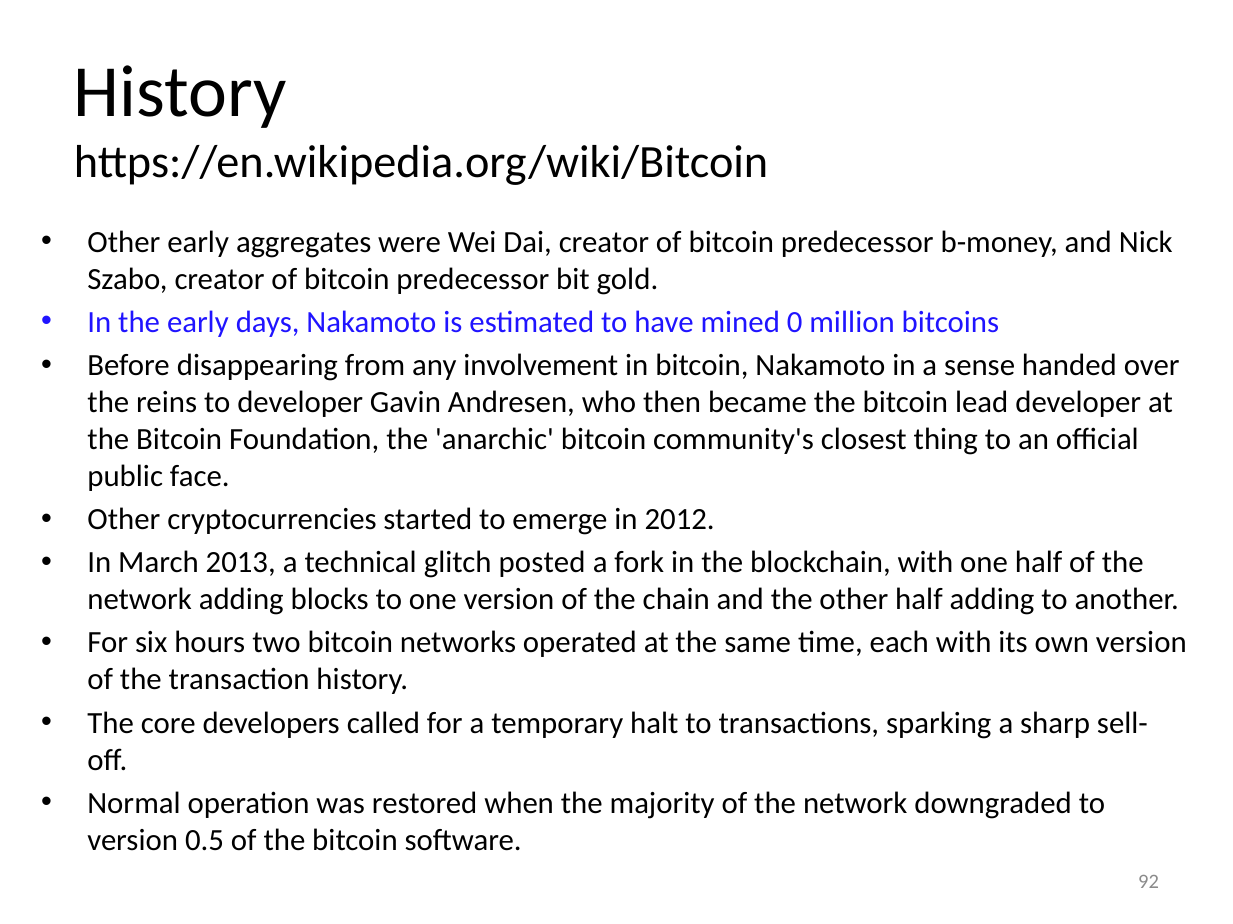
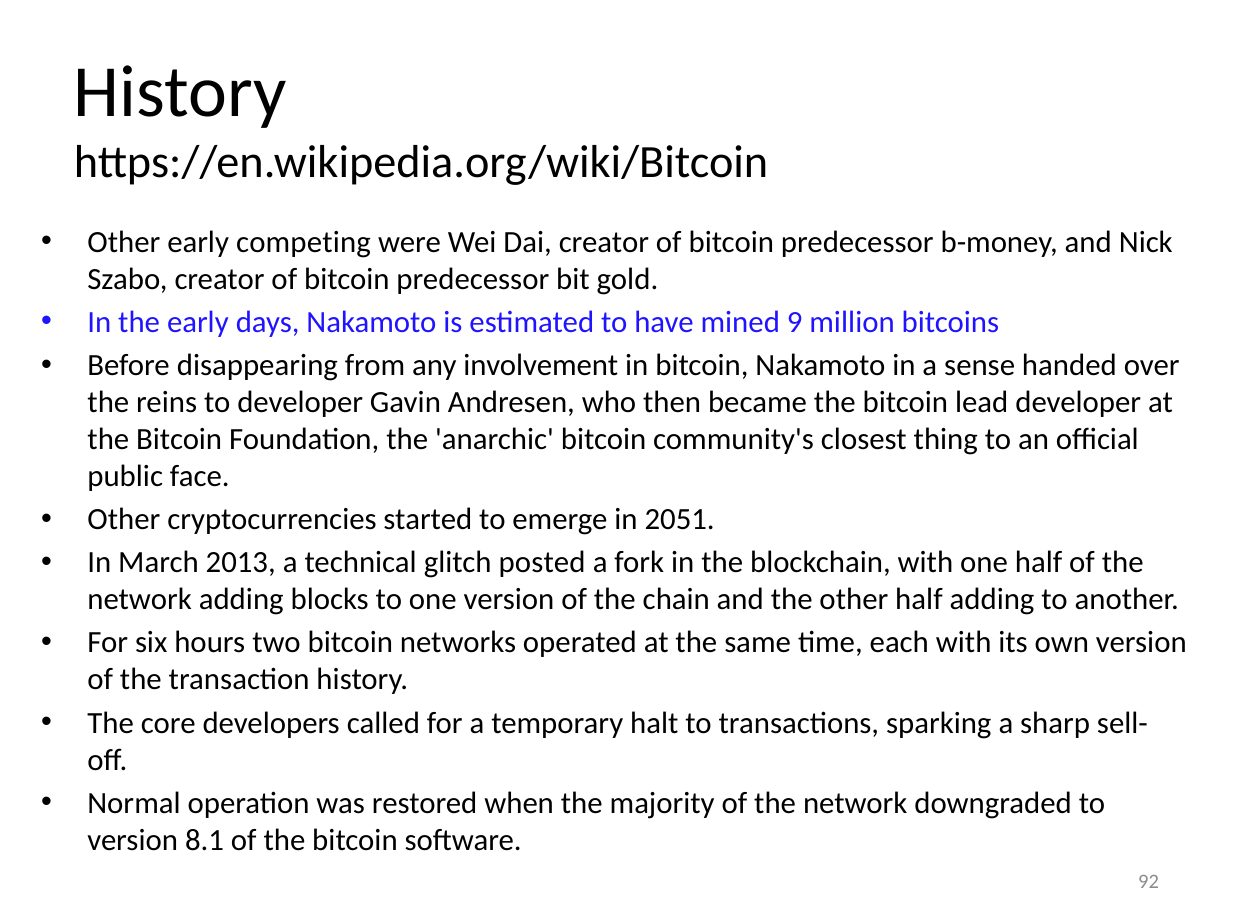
aggregates: aggregates -> competing (304, 243)
0: 0 -> 9 (795, 323)
2012: 2012 -> 2051 (680, 520)
0.5: 0.5 -> 8.1 (204, 841)
